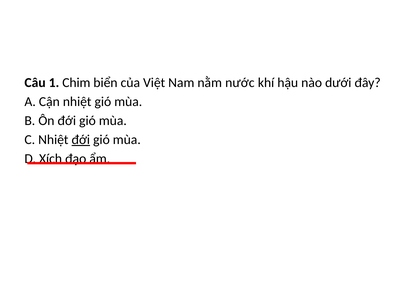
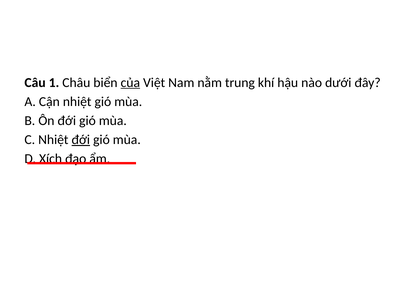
Chim: Chim -> Châu (76, 83)
của underline: none -> present (130, 83)
nước: nước -> trung (240, 83)
